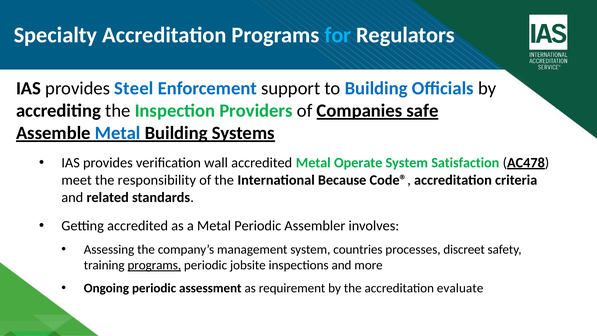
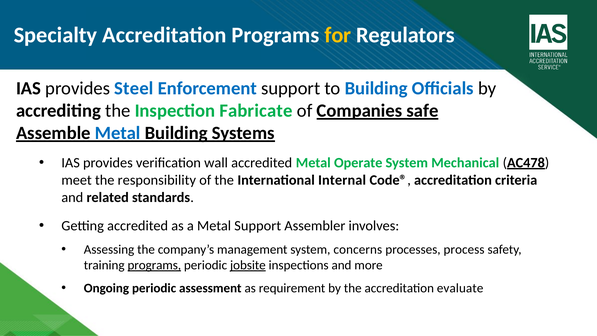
for colour: light blue -> yellow (338, 35)
Providers: Providers -> Fabricate (256, 111)
Satisfaction: Satisfaction -> Mechanical (465, 163)
Because: Because -> Internal (342, 180)
Metal Periodic: Periodic -> Support (258, 226)
countries: countries -> concerns (358, 249)
discreet: discreet -> process (464, 249)
jobsite underline: none -> present (248, 265)
